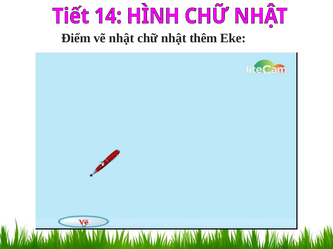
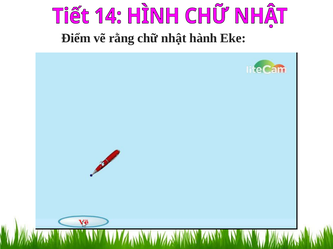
vẽ nhật: nhật -> rằng (122, 38)
thêm: thêm -> hành (203, 38)
